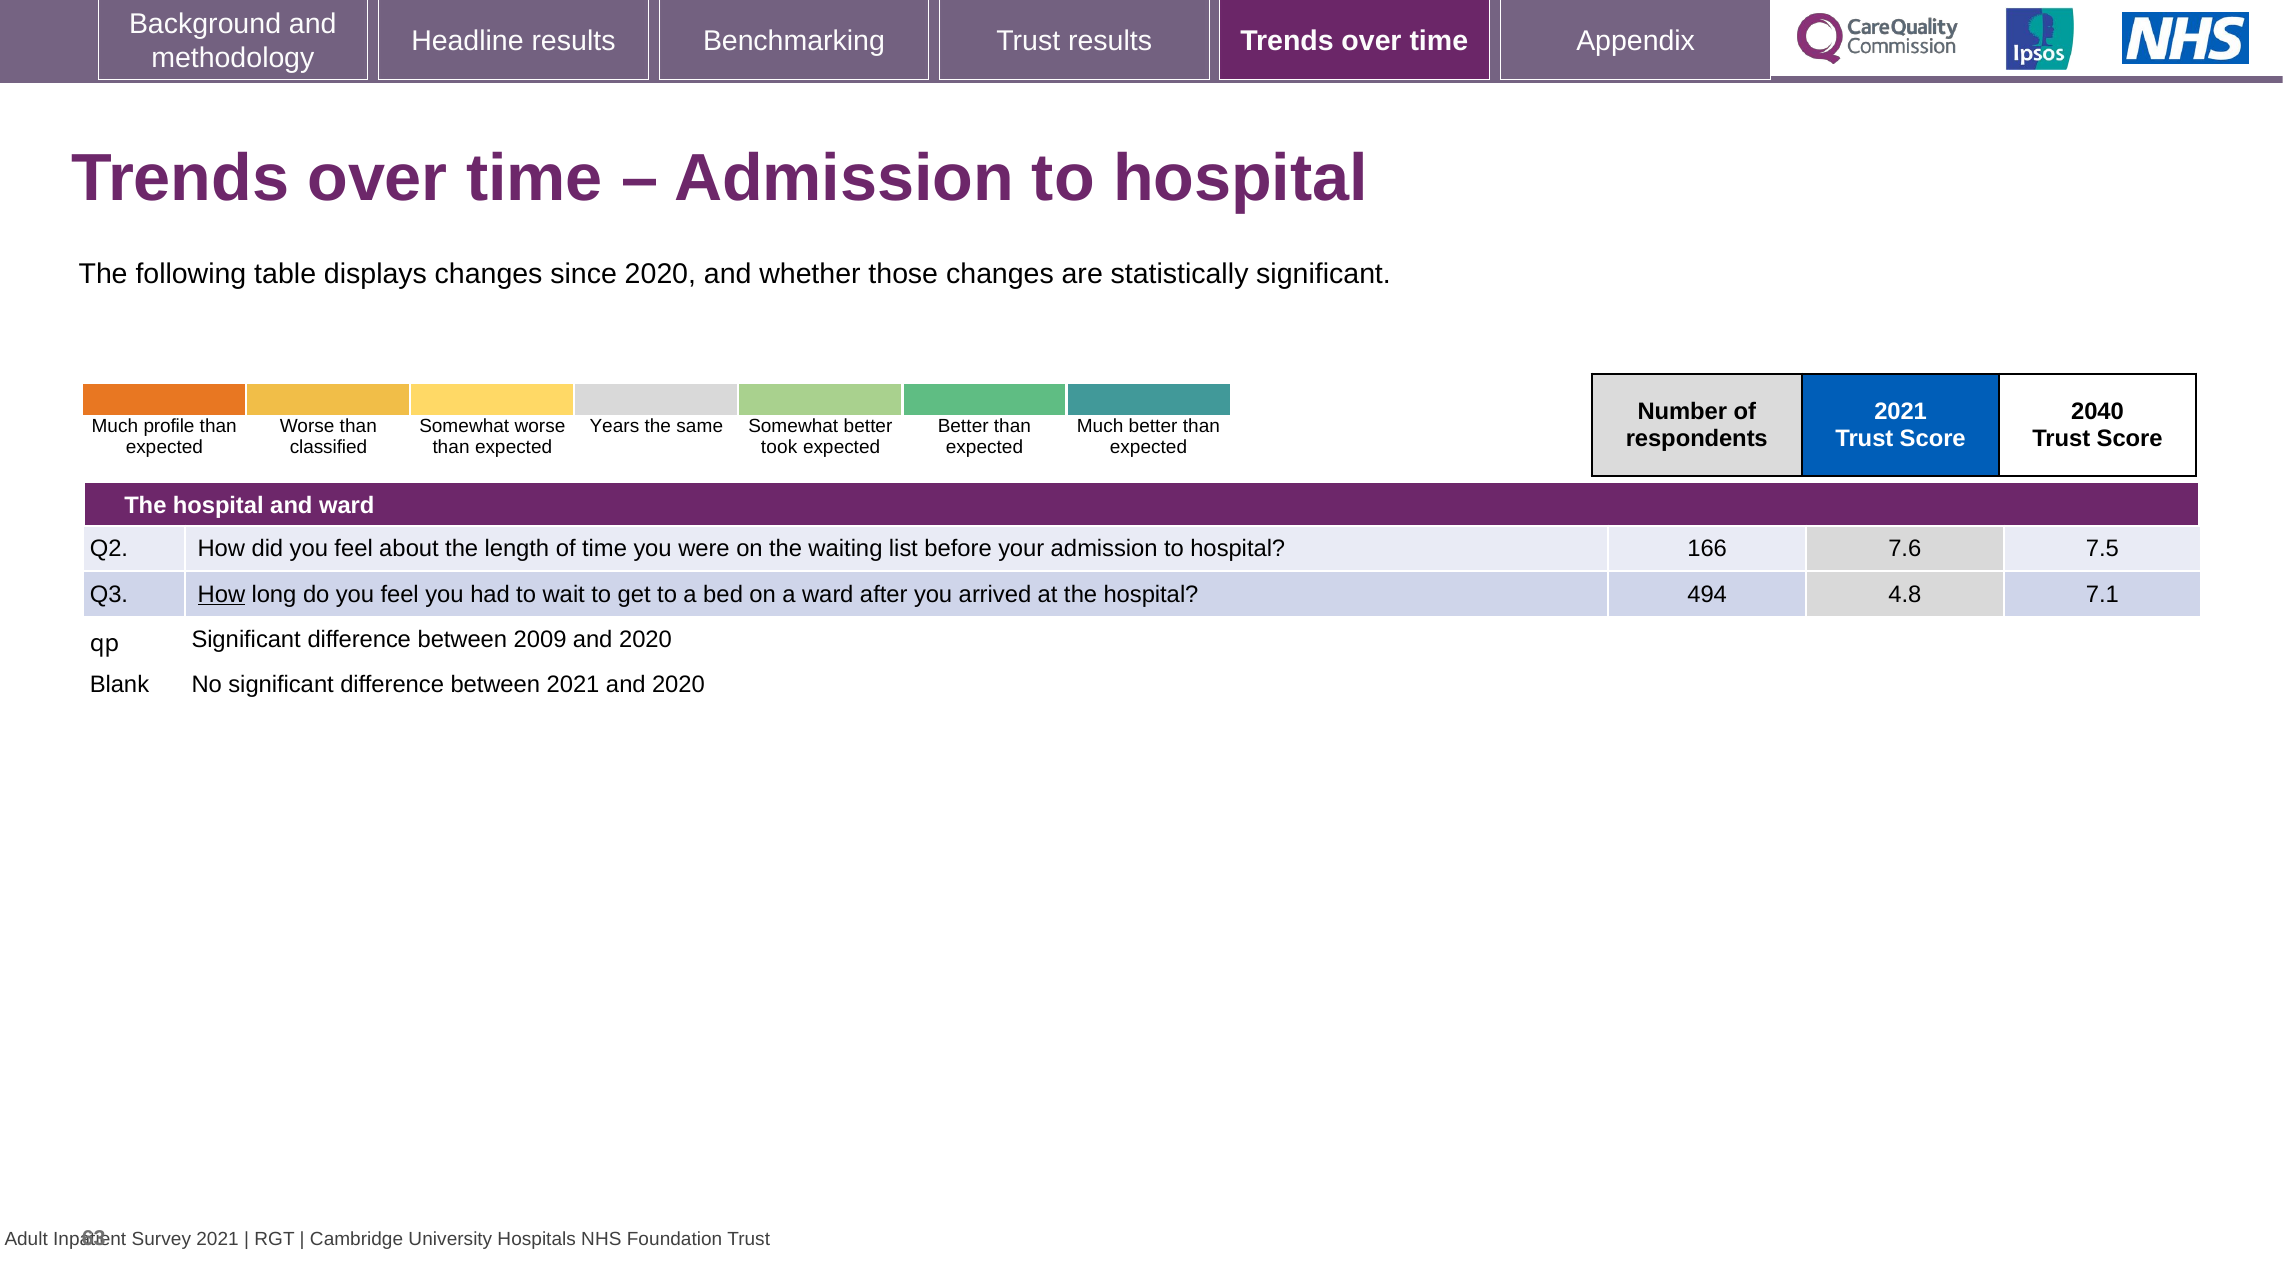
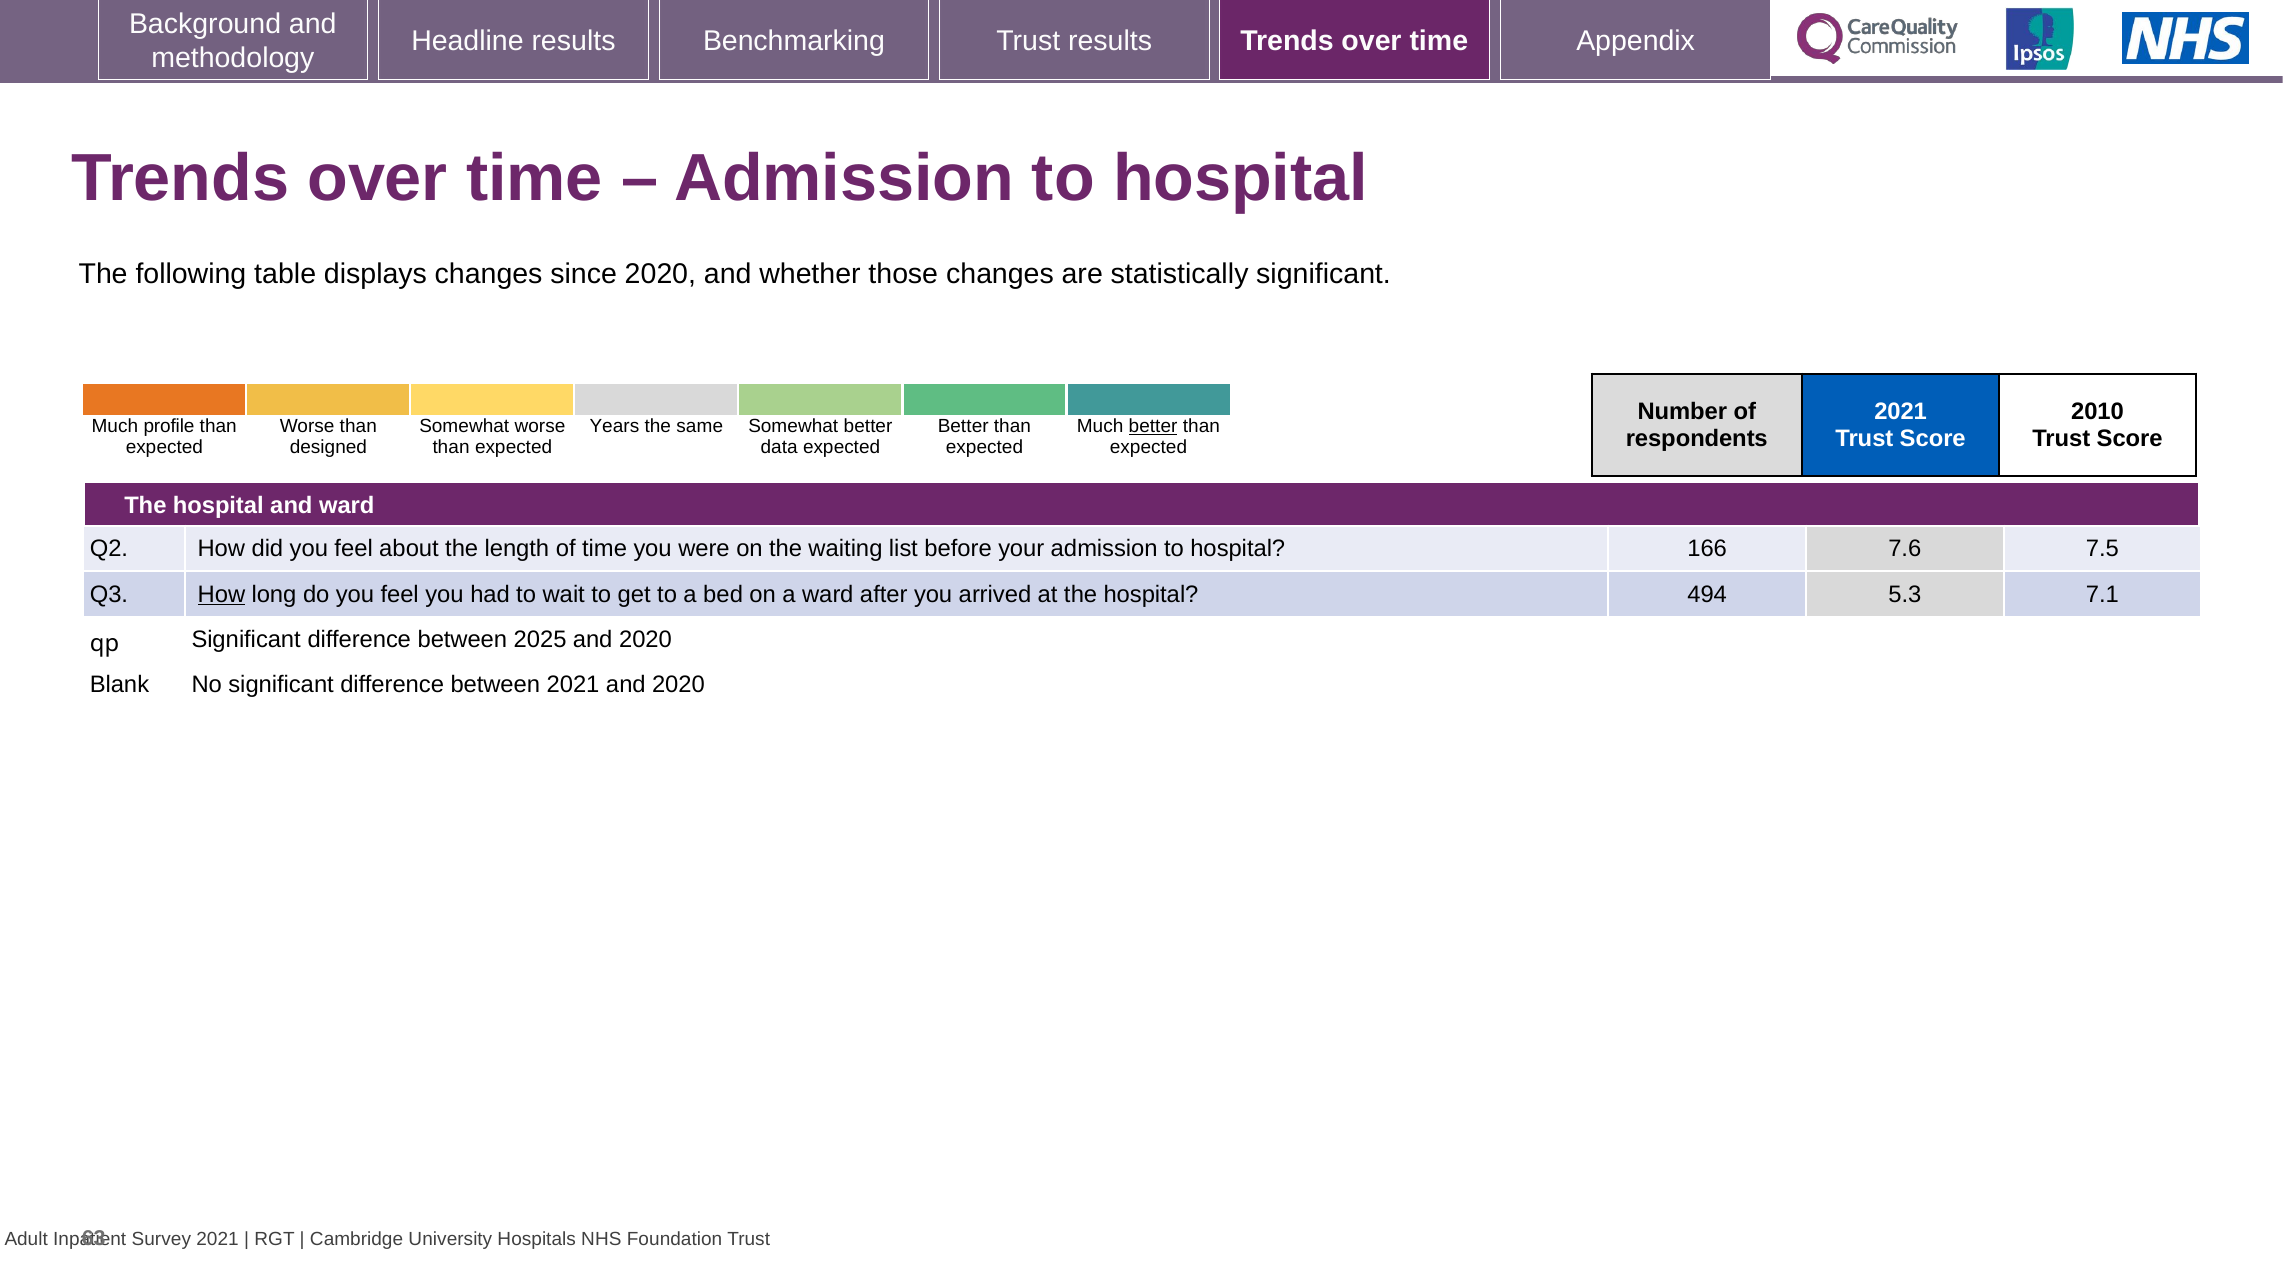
2040: 2040 -> 2010 (2097, 412)
better underline: none -> present (1153, 426)
classified: classified -> designed (328, 447)
took: took -> data (779, 447)
4.8: 4.8 -> 5.3 (1905, 595)
2009: 2009 -> 2025 (540, 639)
